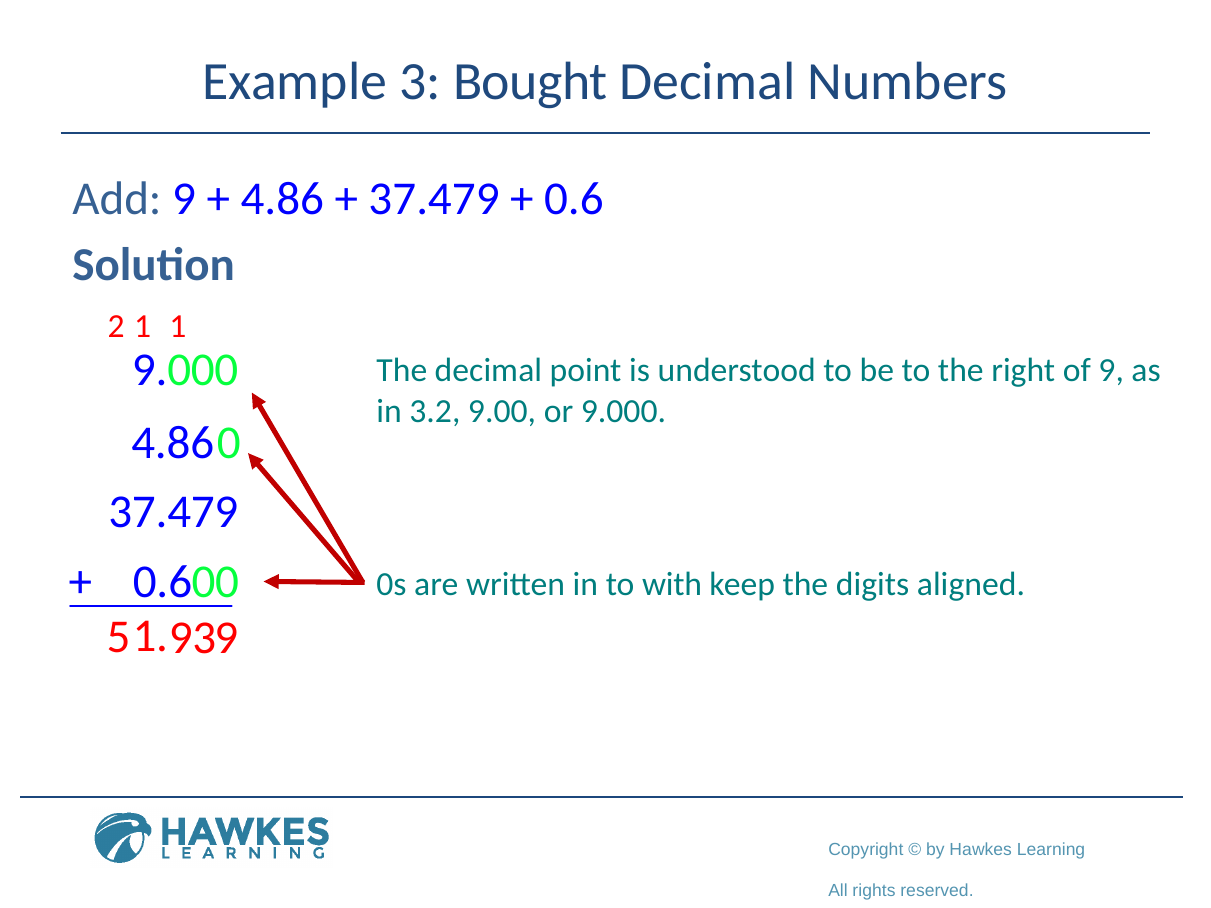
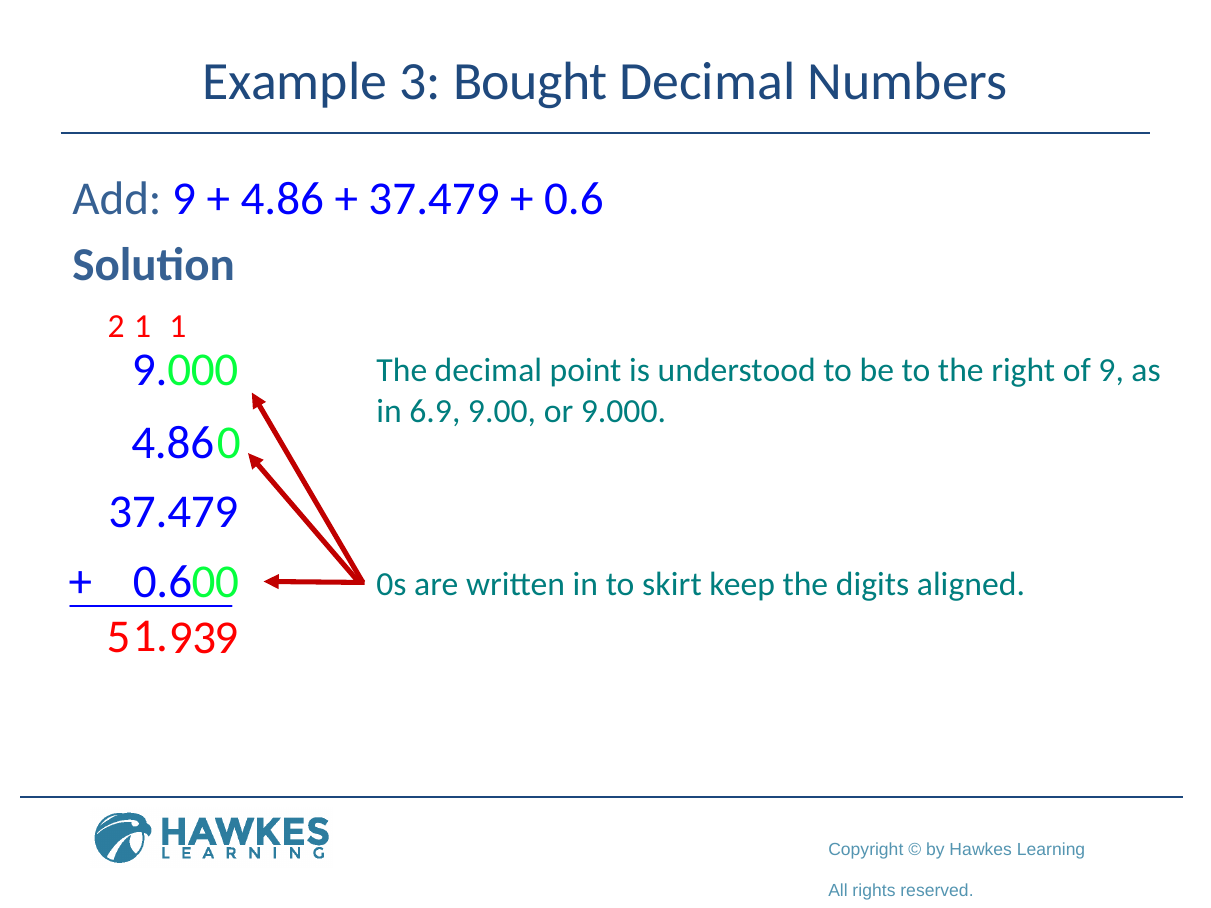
3.2: 3.2 -> 6.9 (435, 411)
with: with -> skirt (672, 585)
